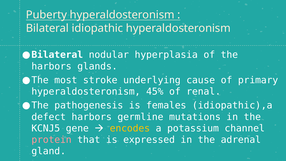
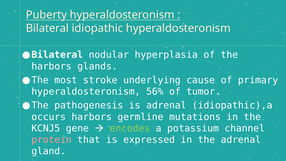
45%: 45% -> 56% (155, 92)
renal: renal -> tumor (204, 92)
is females: females -> adrenal (166, 105)
defect: defect -> occurs (49, 117)
encodes colour: yellow -> light green (130, 128)
